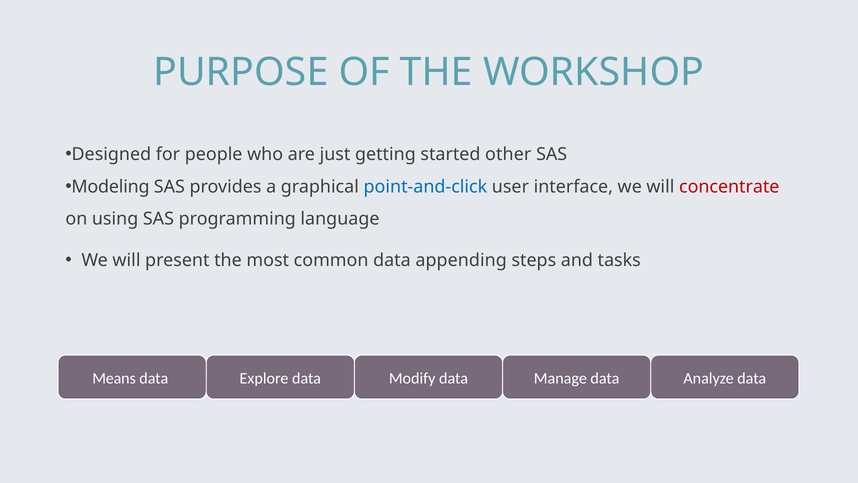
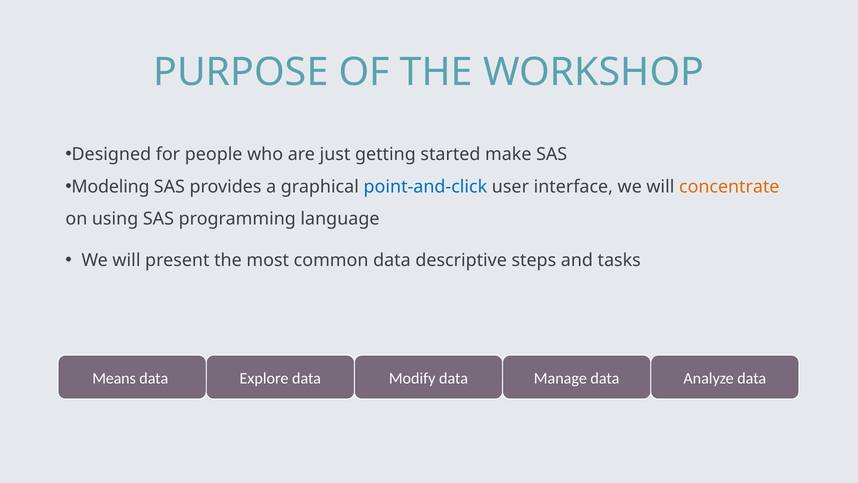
other: other -> make (508, 154)
concentrate colour: red -> orange (729, 187)
appending: appending -> descriptive (461, 260)
